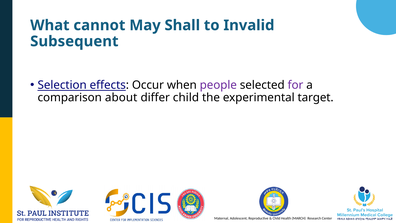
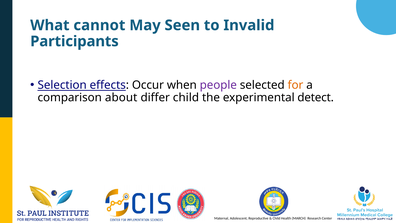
Shall: Shall -> Seen (182, 25)
Subsequent: Subsequent -> Participants (74, 41)
for colour: purple -> orange (295, 85)
target: target -> detect (316, 97)
